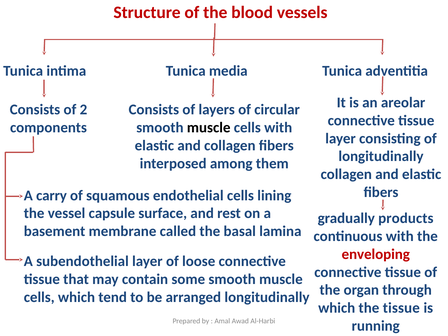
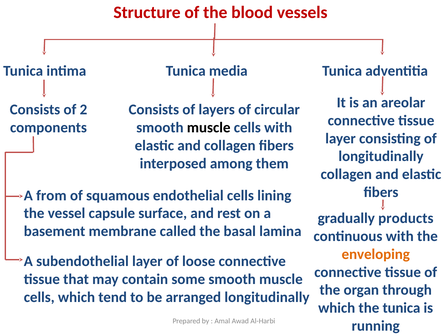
carry: carry -> from (51, 195)
enveloping colour: red -> orange (376, 254)
the tissue: tissue -> tunica (401, 308)
